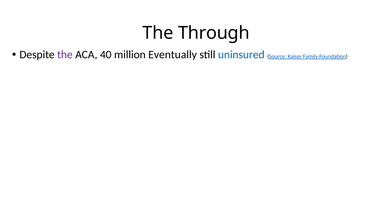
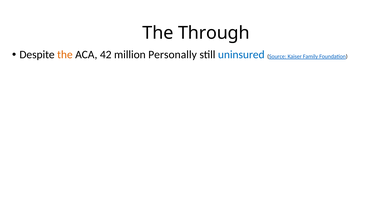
the colour: purple -> orange (65, 55)
40: 40 -> 42 (106, 55)
Eventually: Eventually -> Personally (173, 55)
